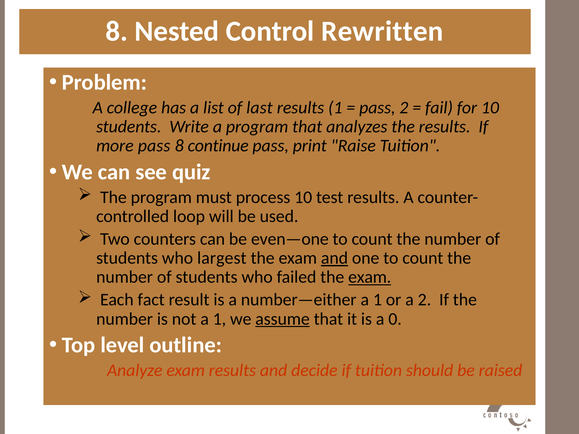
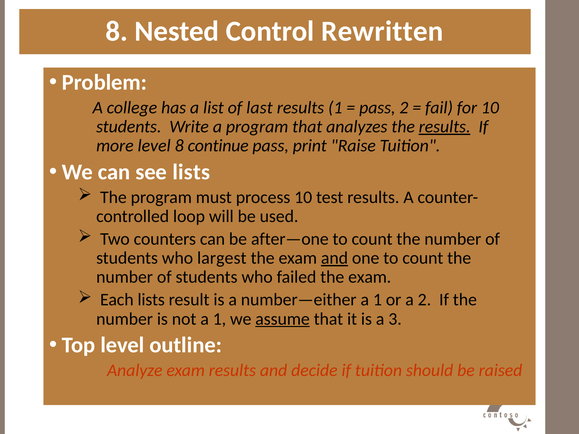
results underline: none -> present (445, 127)
more pass: pass -> level (154, 146)
see quiz: quiz -> lists (191, 172)
even—one: even—one -> after—one (290, 239)
exam underline: present -> none (370, 277)
Each fact: fact -> lists (151, 300)
0: 0 -> 3 (395, 319)
